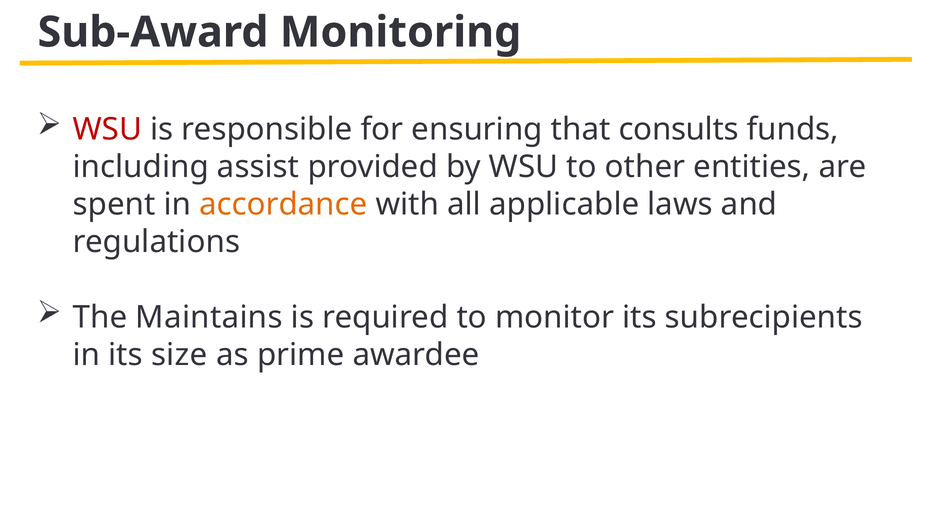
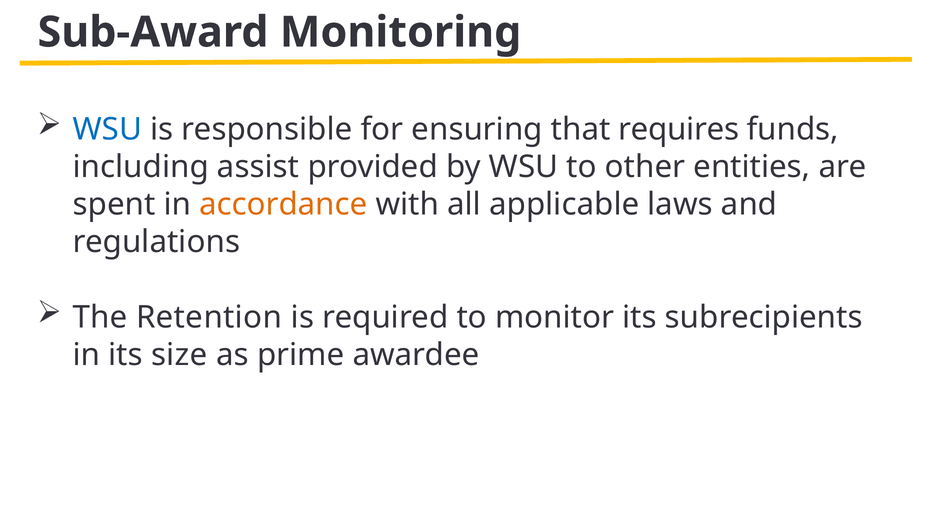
WSU colour: red -> blue (107, 129)
consults: consults -> requires (679, 129)
Maintains: Maintains -> Retention (209, 318)
